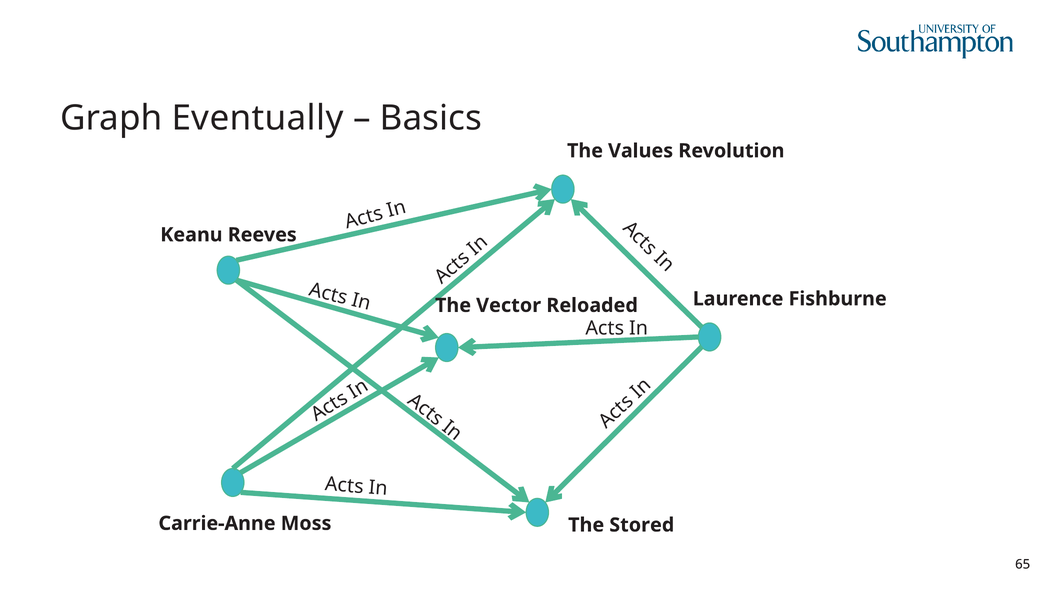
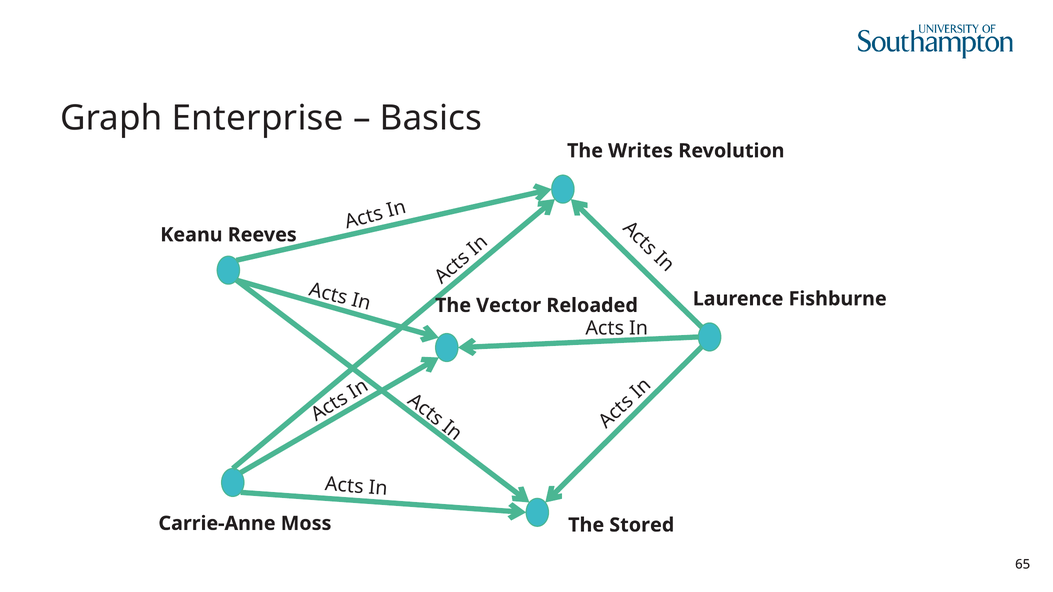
Eventually: Eventually -> Enterprise (258, 118)
Values: Values -> Writes (641, 151)
